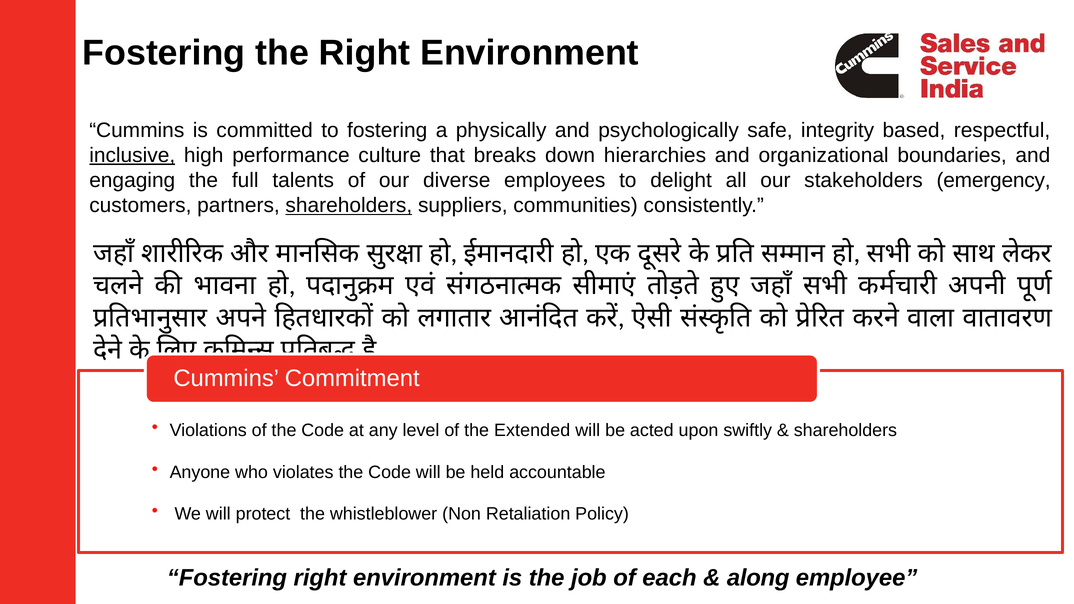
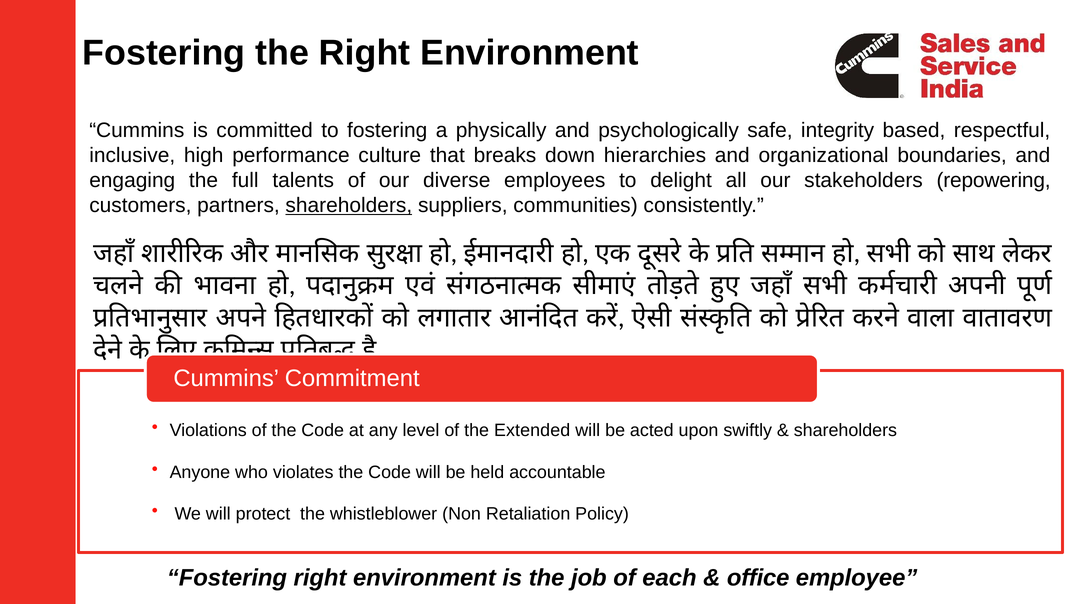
inclusive underline: present -> none (132, 155)
emergency: emergency -> repowering (994, 180)
along: along -> office (758, 578)
